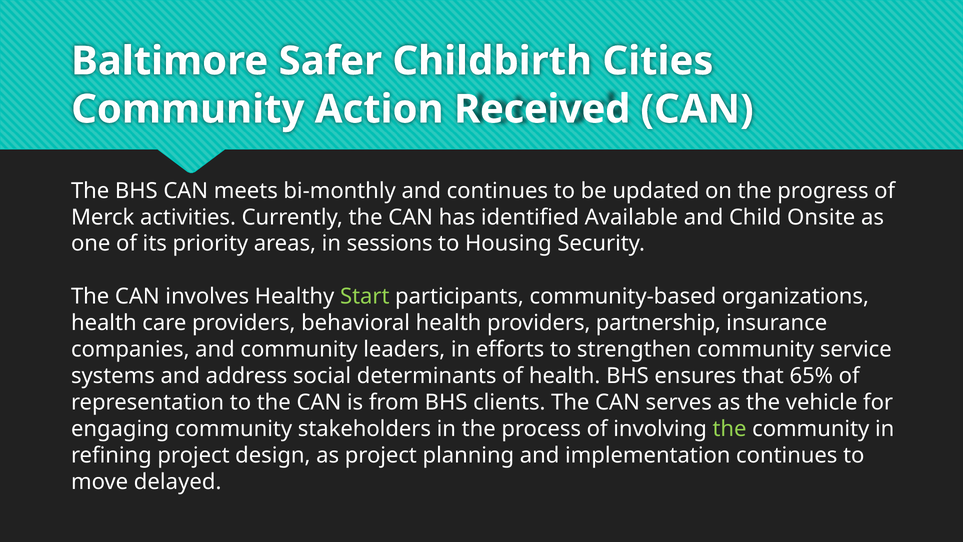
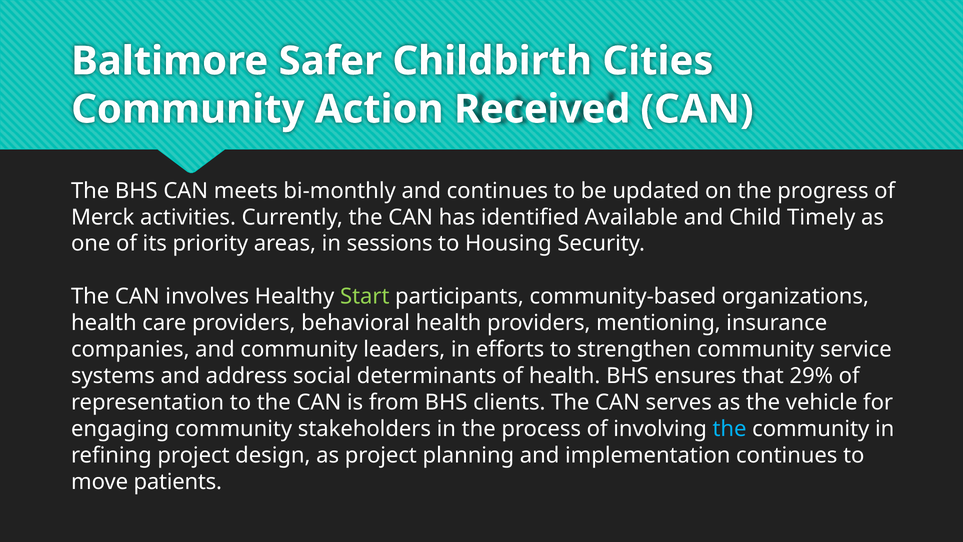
Onsite: Onsite -> Timely (821, 217)
partnership: partnership -> mentioning (658, 323)
65%: 65% -> 29% (811, 376)
the colour: light green -> light blue (730, 429)
delayed: delayed -> patients (178, 482)
